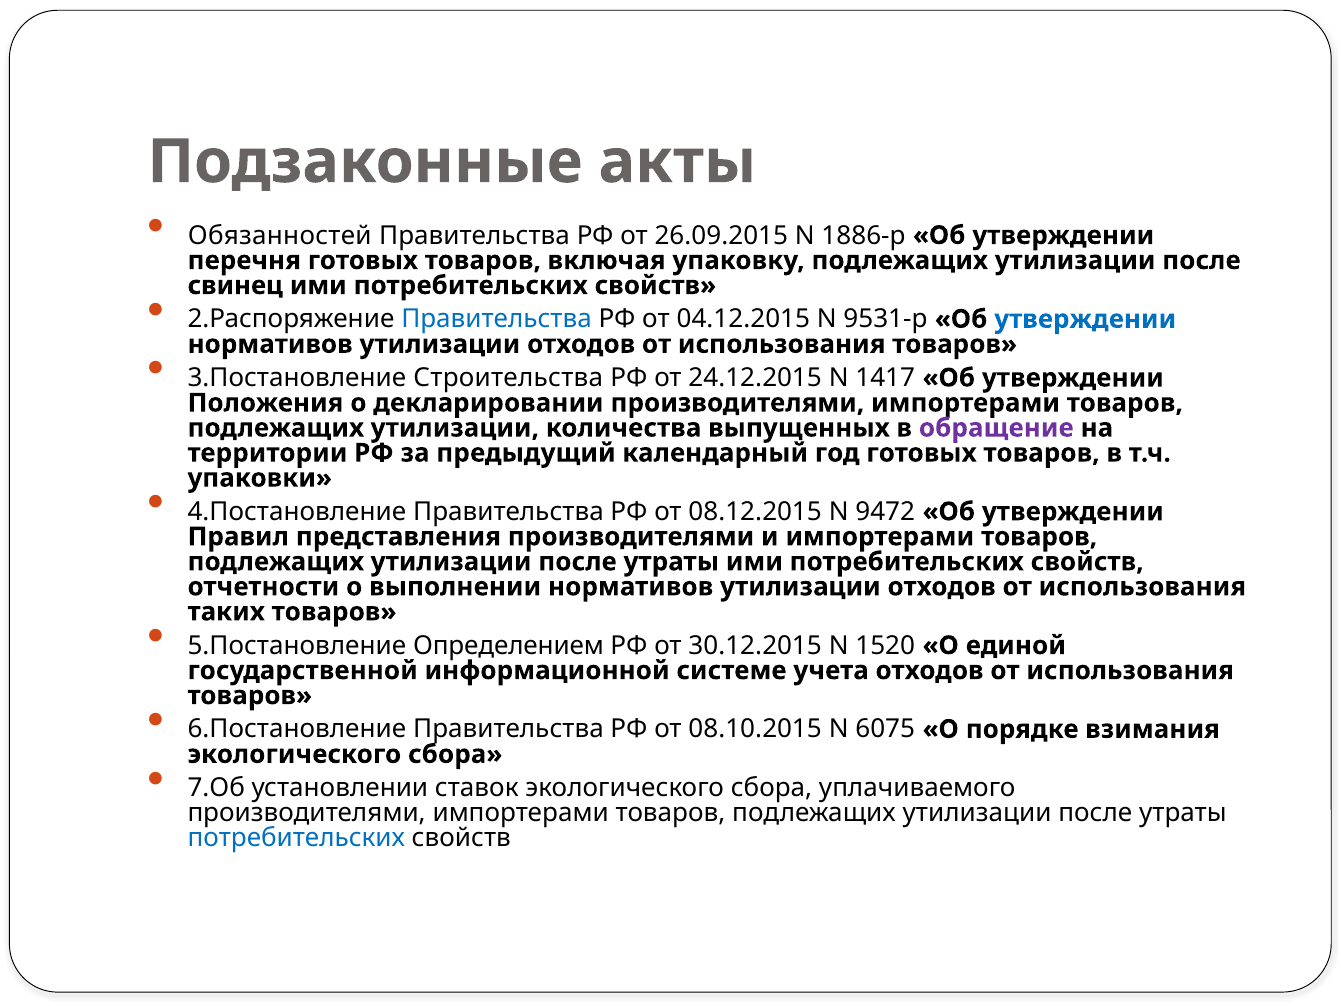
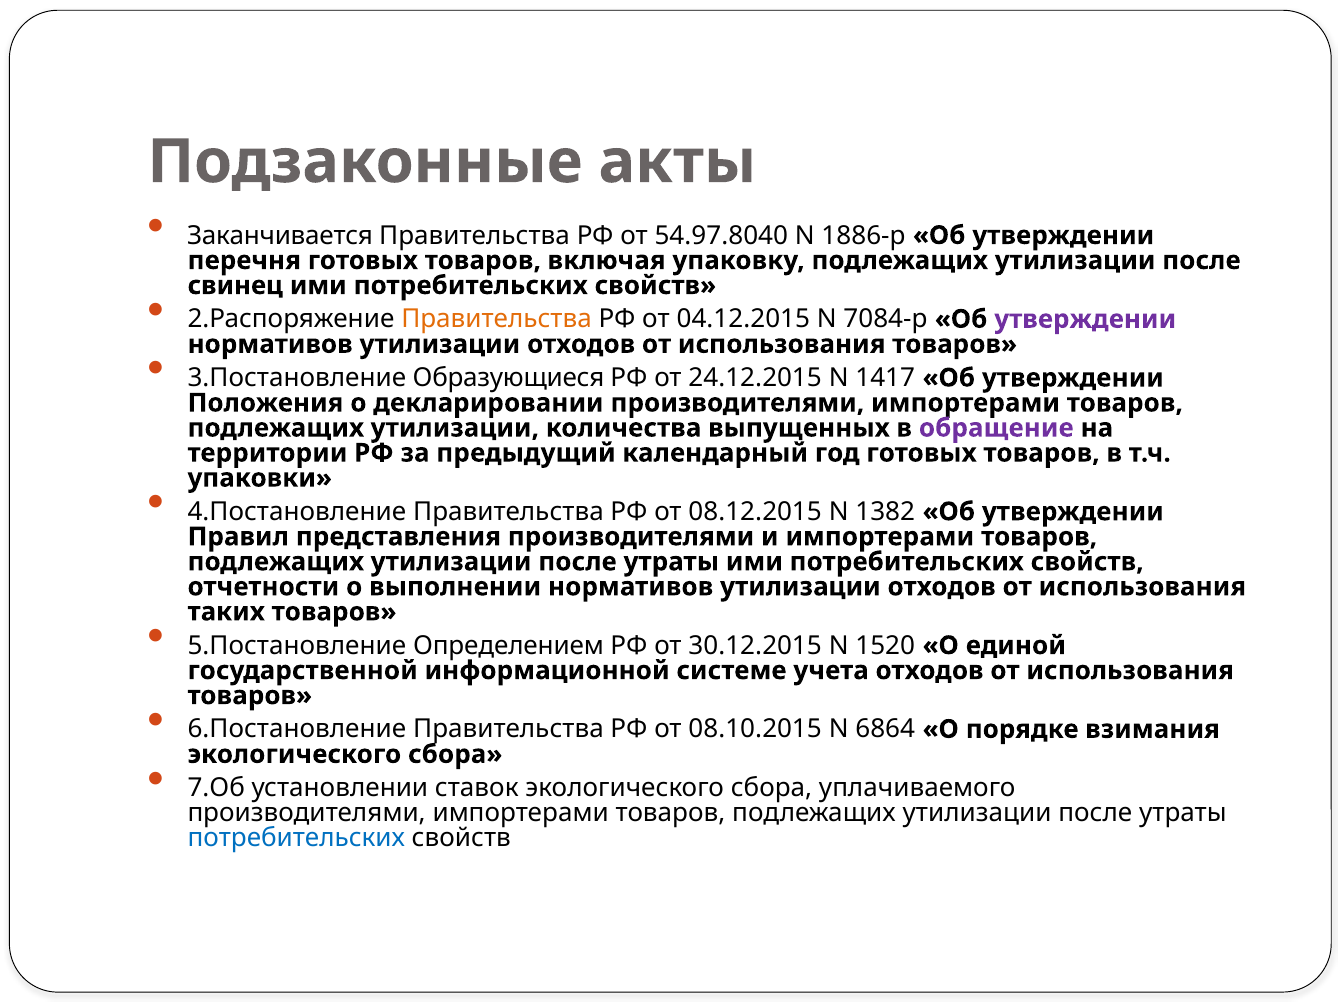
Обязанностей: Обязанностей -> Заканчивается (280, 235)
26.09.2015: 26.09.2015 -> 54.97.8040 (721, 235)
Правительства colour: blue -> orange (497, 319)
9531-р: 9531-р -> 7084-р (885, 319)
утверждении colour: blue -> purple (1085, 319)
Строительства: Строительства -> Образующиеся (509, 378)
9472: 9472 -> 1382 (885, 512)
6075: 6075 -> 6864 (885, 729)
